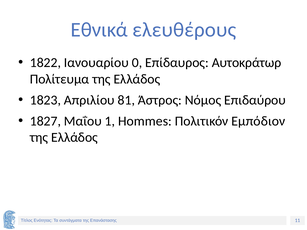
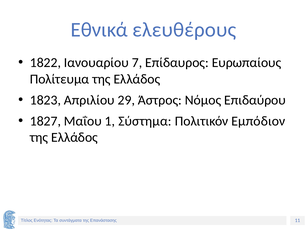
0: 0 -> 7 (137, 63)
Αυτοκράτωρ: Αυτοκράτωρ -> Ευρωπαίους (246, 63)
81: 81 -> 29 (126, 100)
Hommes: Hommes -> Σύστημα (145, 121)
